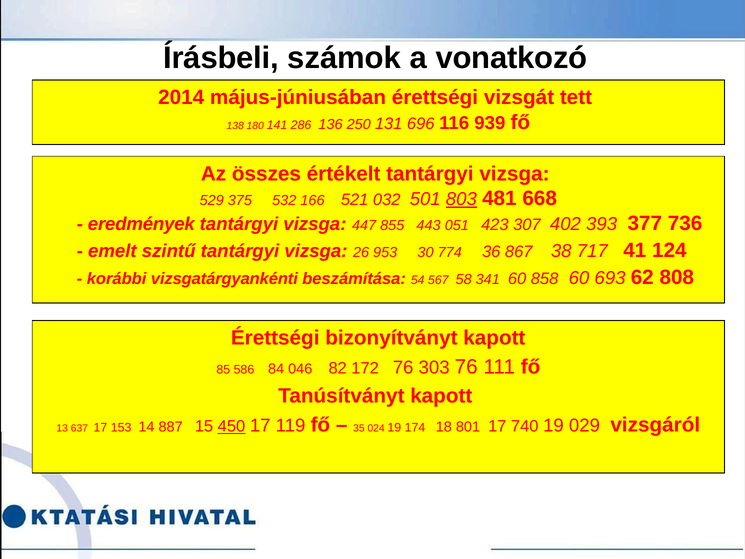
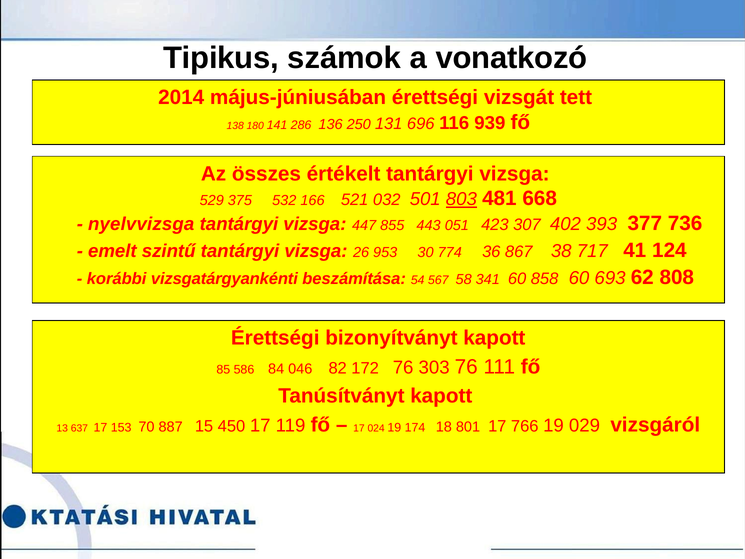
Írásbeli: Írásbeli -> Tipikus (221, 58)
eredmények: eredmények -> nyelvvizsga (141, 224)
14: 14 -> 70 (146, 427)
450 underline: present -> none (232, 426)
35: 35 -> 17 (359, 428)
740: 740 -> 766 (525, 426)
